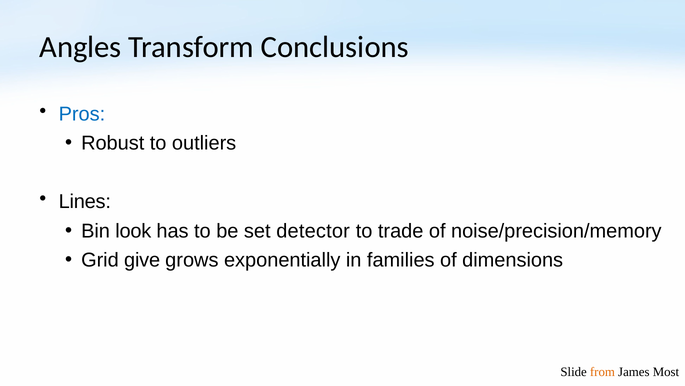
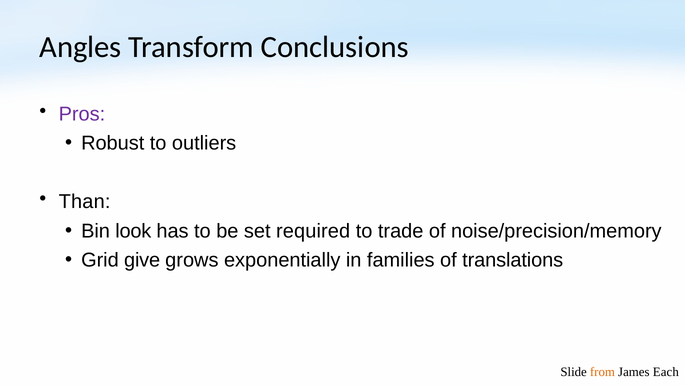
Pros colour: blue -> purple (82, 114)
Lines: Lines -> Than (85, 201)
detector: detector -> required (313, 231)
dimensions: dimensions -> translations (513, 260)
Most: Most -> Each (666, 372)
